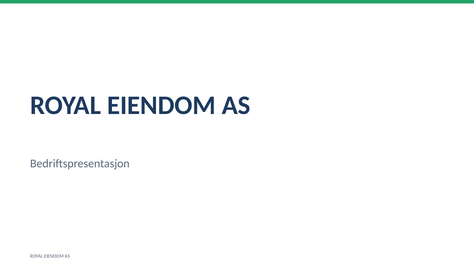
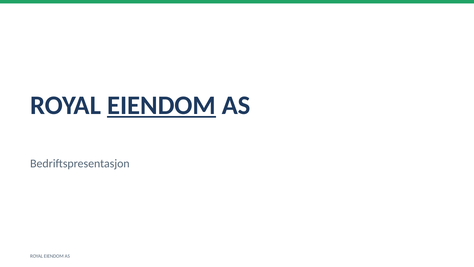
EIENDOM underline: none -> present (161, 105)
